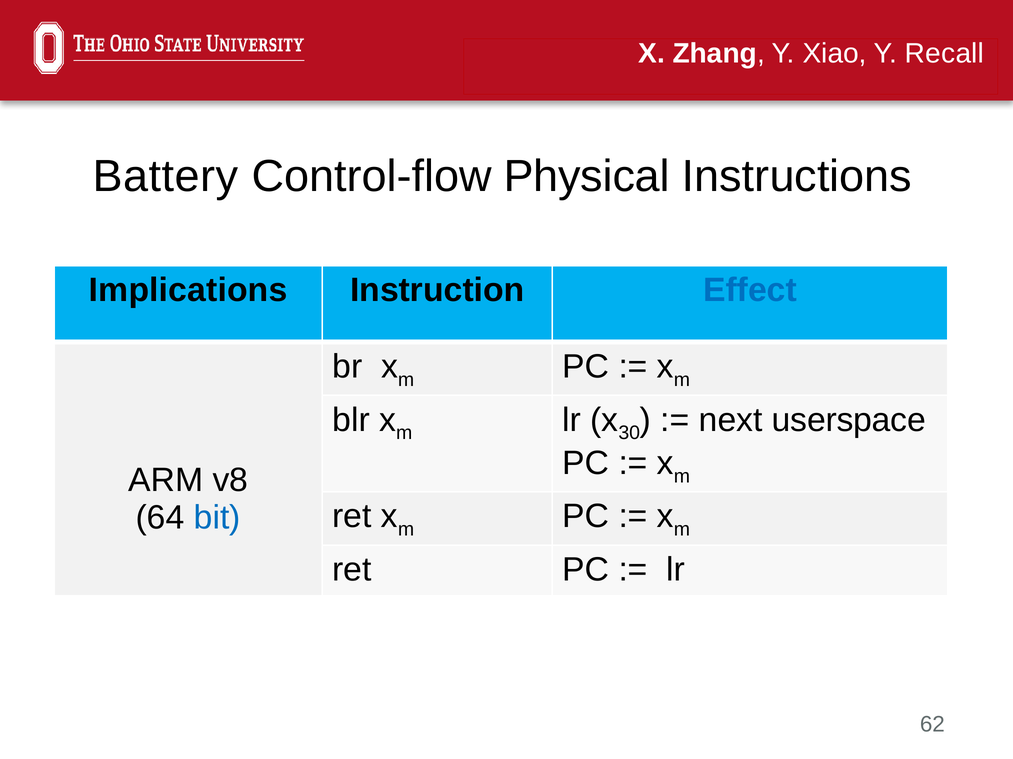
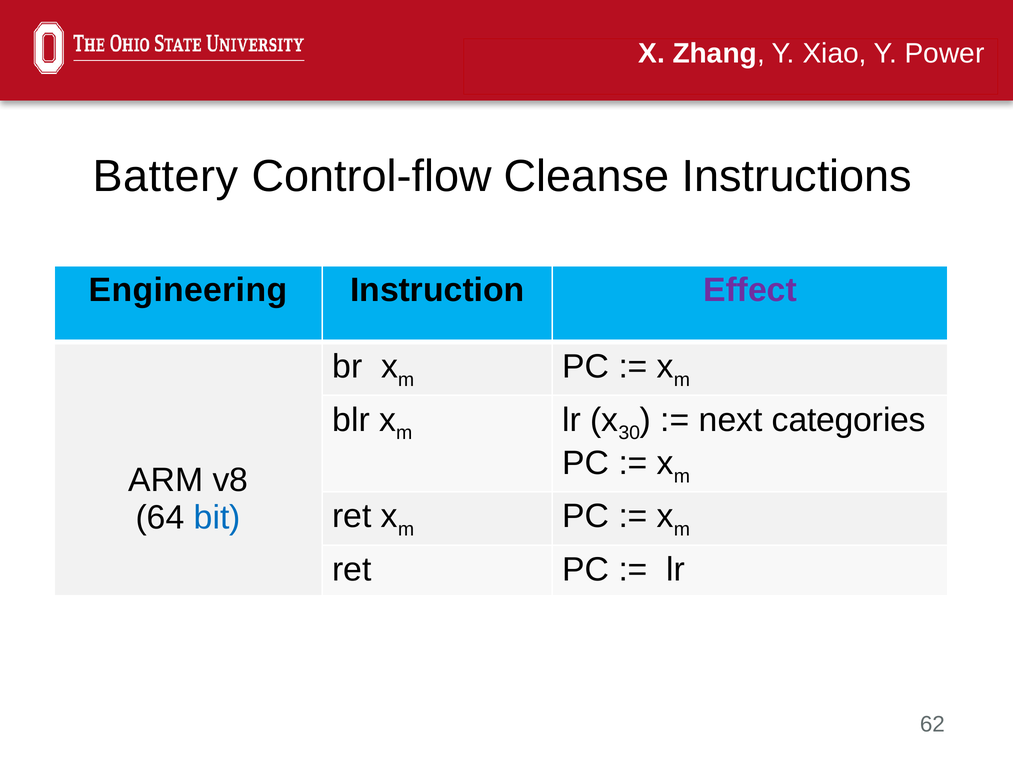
Recall: Recall -> Power (945, 54)
Physical: Physical -> Cleanse (586, 176)
Implications: Implications -> Engineering (188, 291)
Effect colour: blue -> purple (750, 291)
userspace: userspace -> categories (849, 420)
